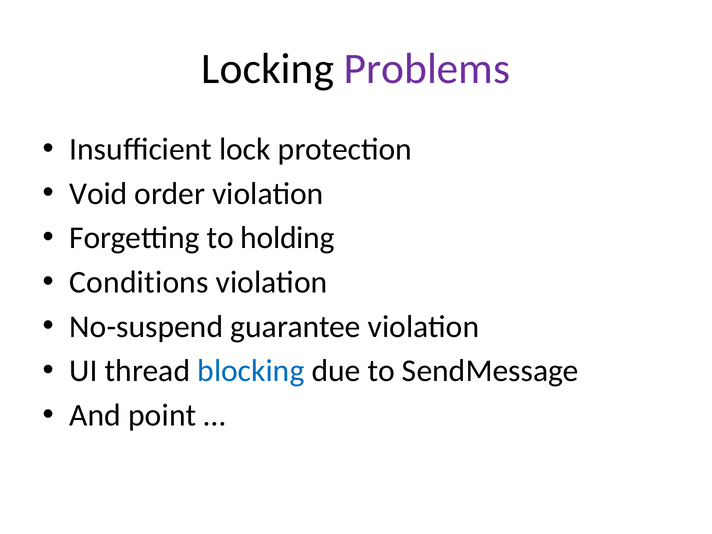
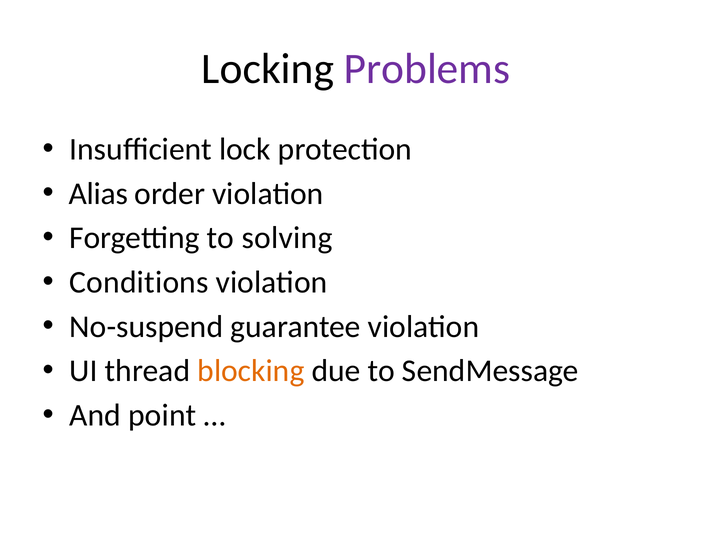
Void: Void -> Alias (98, 194)
holding: holding -> solving (287, 238)
blocking colour: blue -> orange (251, 371)
